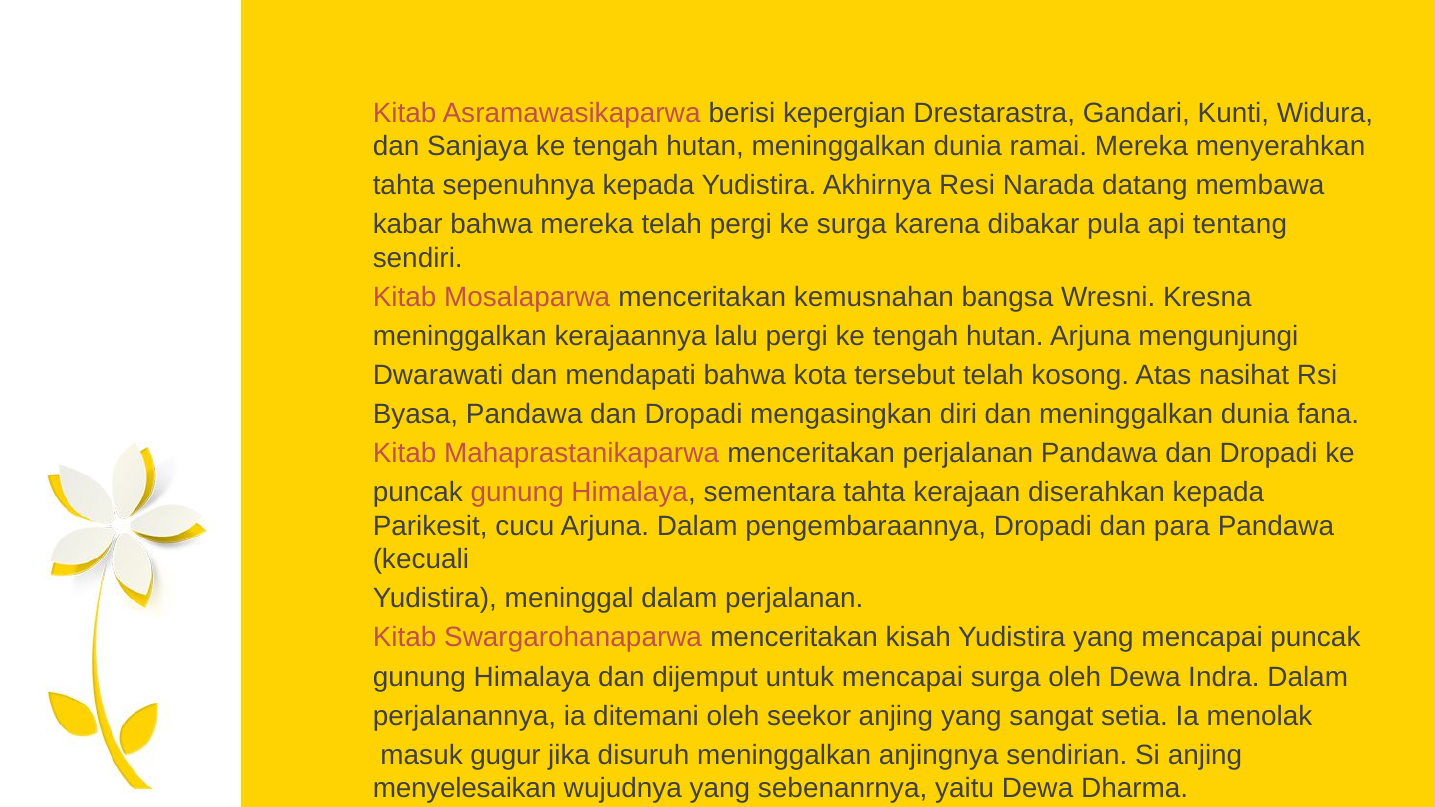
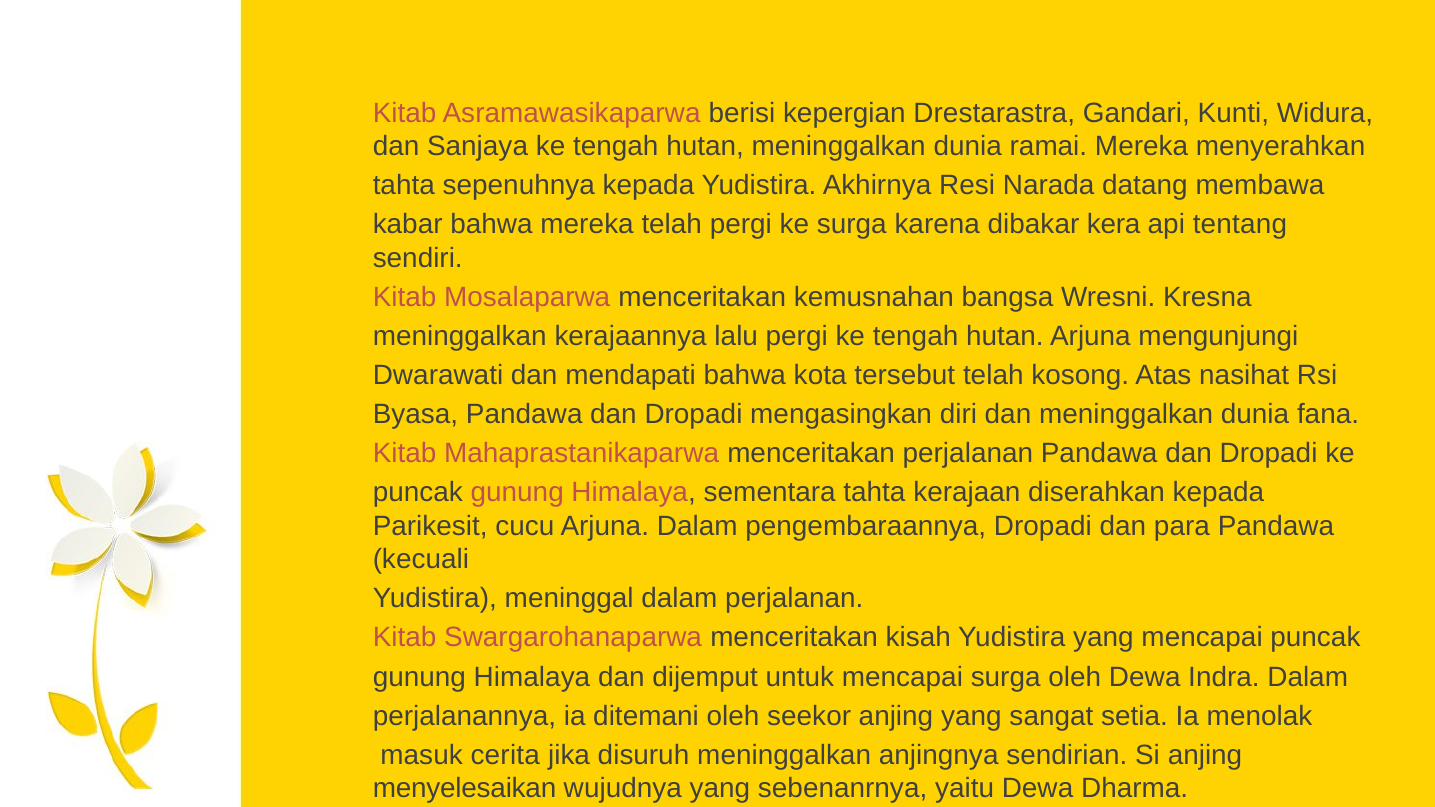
pula: pula -> kera (1114, 225)
gugur: gugur -> cerita (505, 755)
